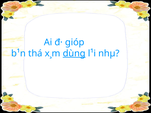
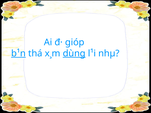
b¹n underline: none -> present (18, 53)
